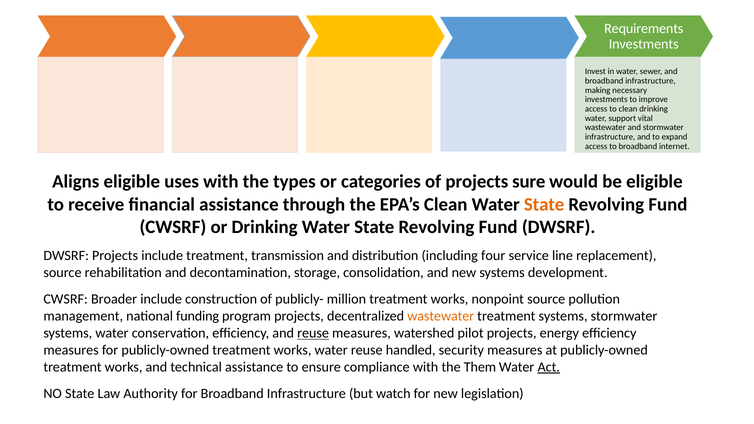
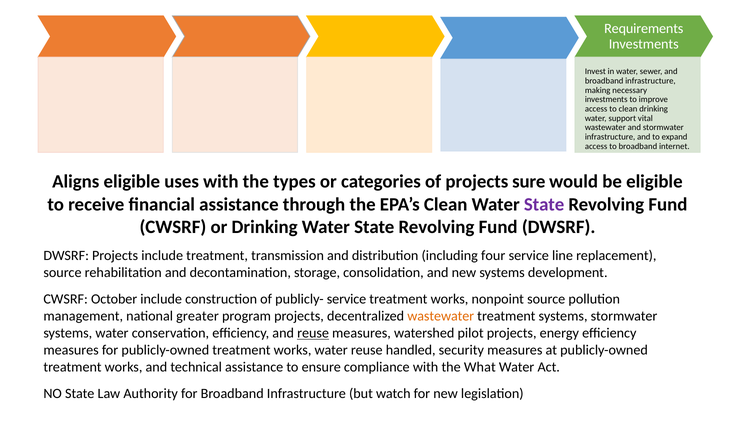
State colour: orange -> purple (544, 204)
Broader: Broader -> October (114, 299)
publicly- million: million -> service (347, 299)
funding: funding -> greater (197, 316)
Them: Them -> What (480, 367)
Act underline: present -> none (549, 367)
